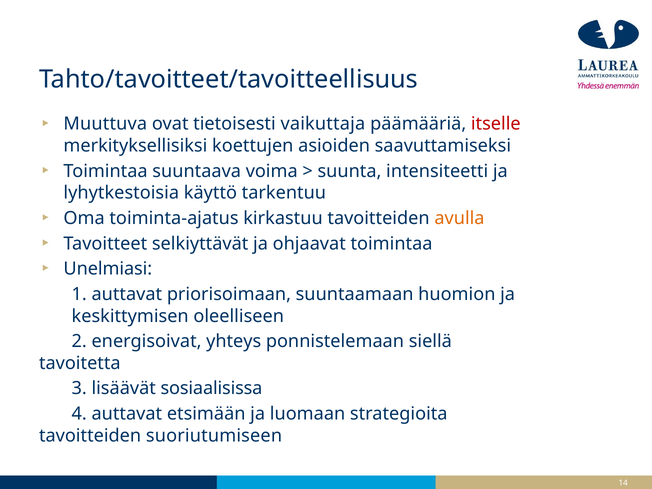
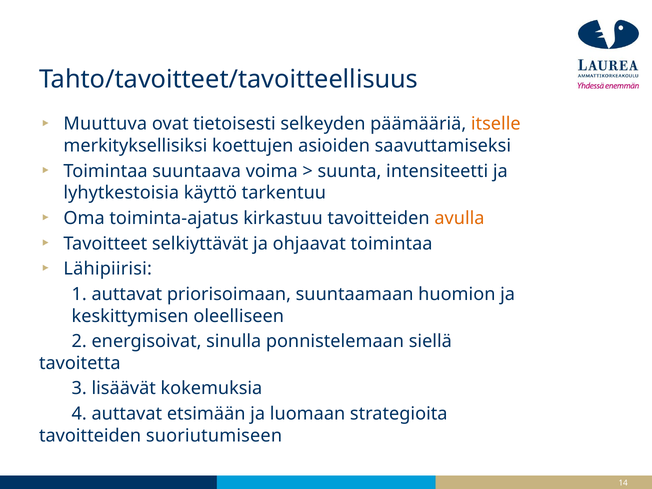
vaikuttaja: vaikuttaja -> selkeyden (323, 124)
itselle colour: red -> orange (496, 124)
Unelmiasi: Unelmiasi -> Lähipiirisi (108, 269)
yhteys: yhteys -> sinulla (234, 341)
sosiaalisissa: sosiaalisissa -> kokemuksia (211, 389)
